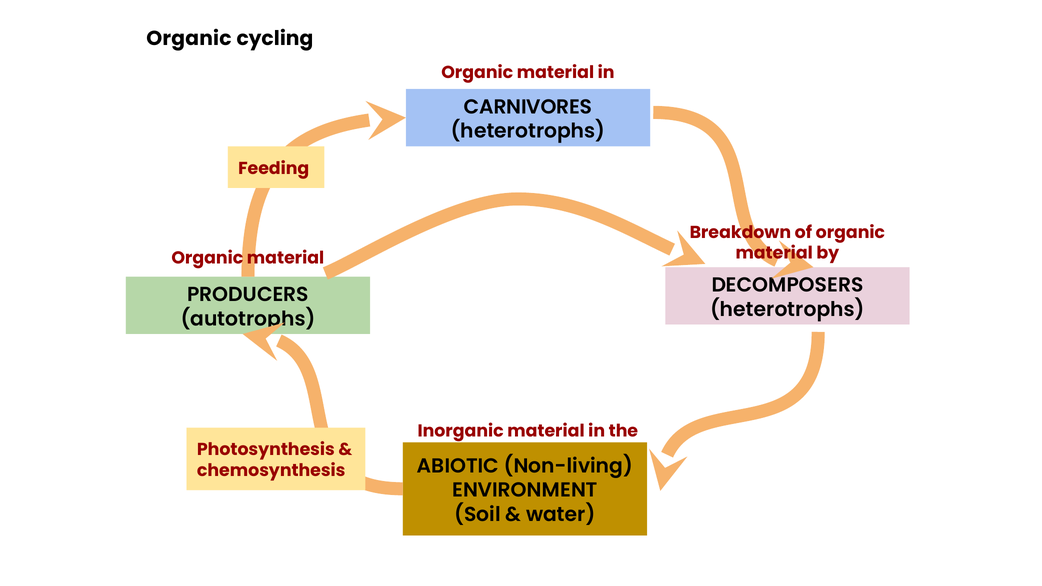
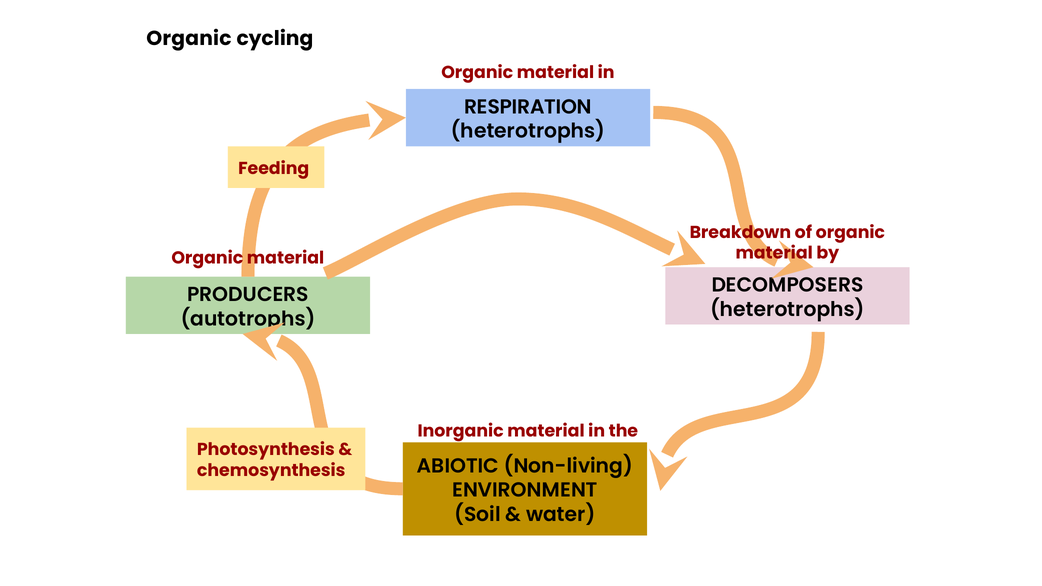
CARNIVORES: CARNIVORES -> RESPIRATION (528, 107)
